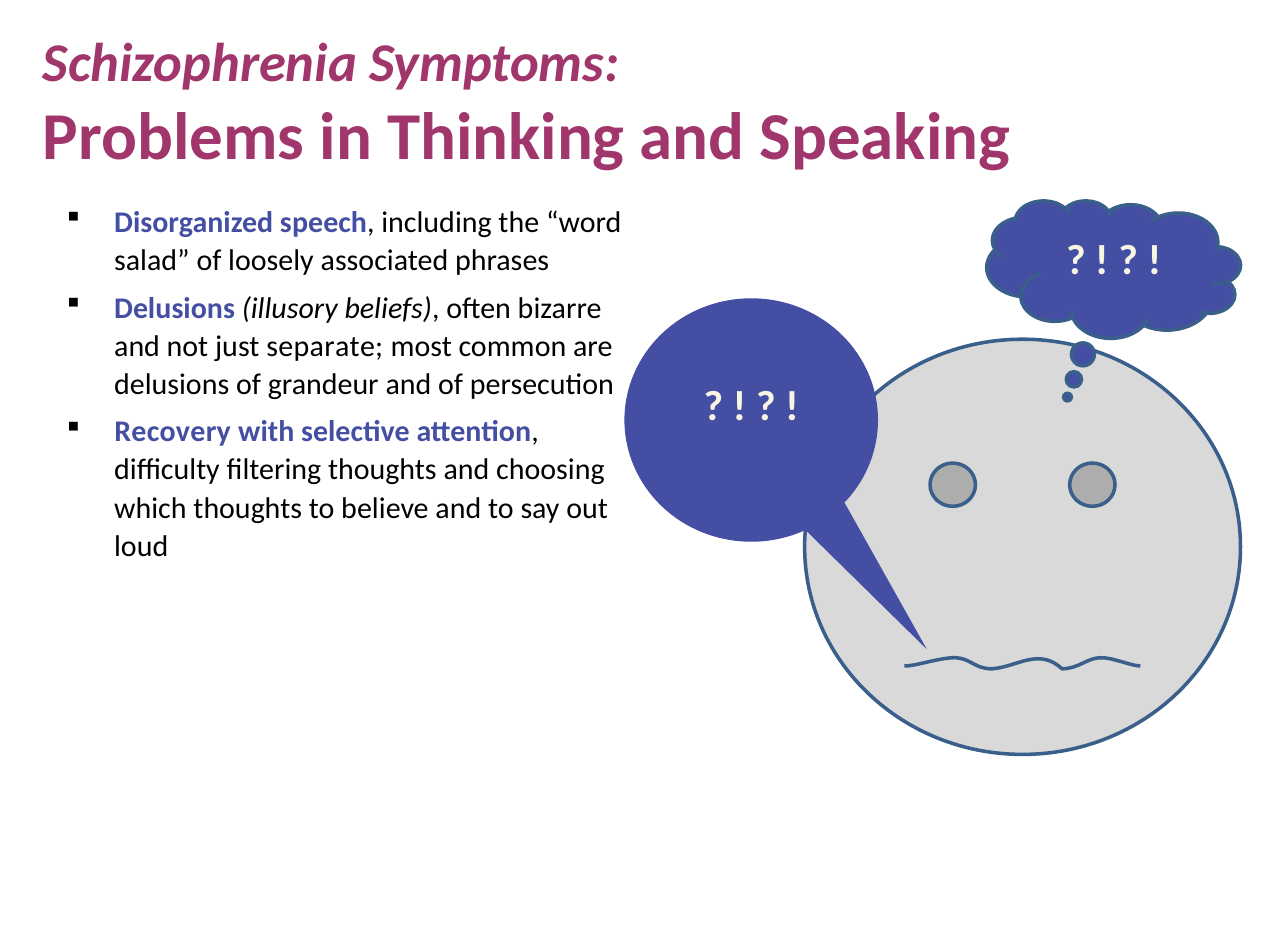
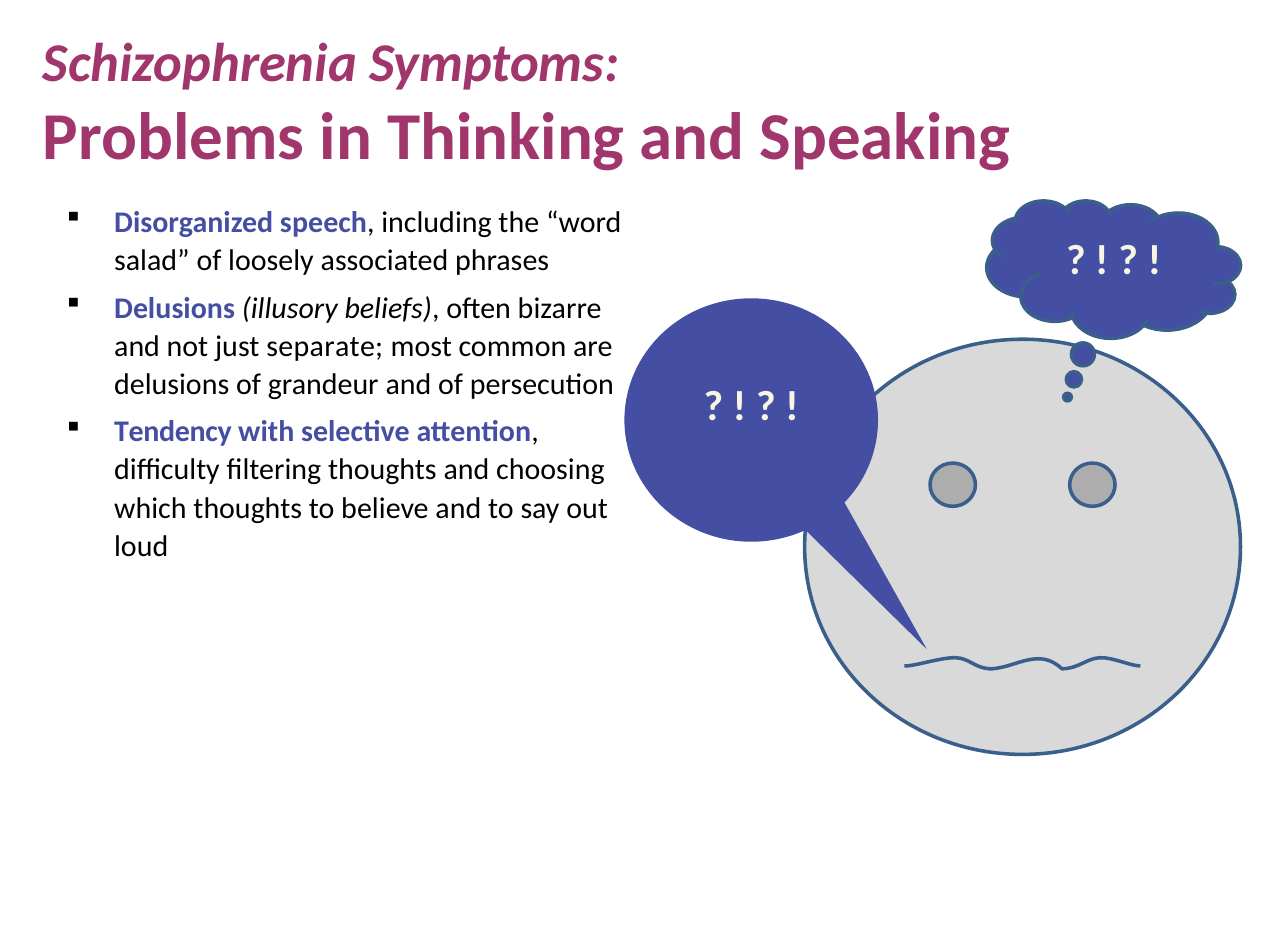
Recovery: Recovery -> Tendency (173, 432)
